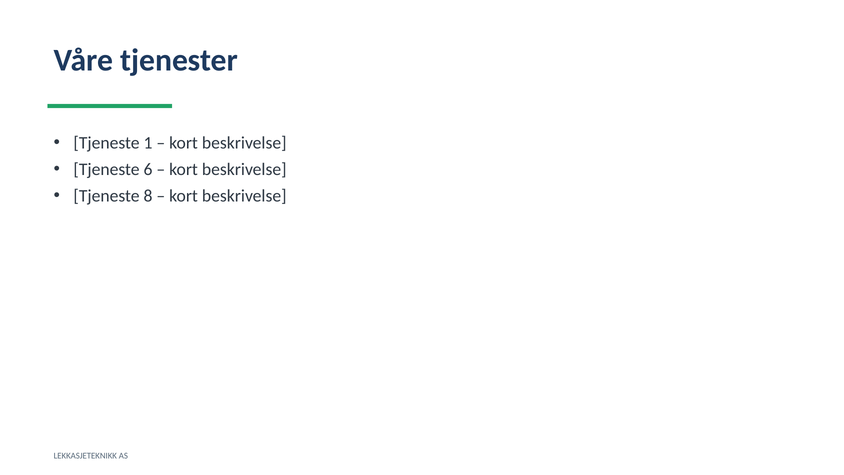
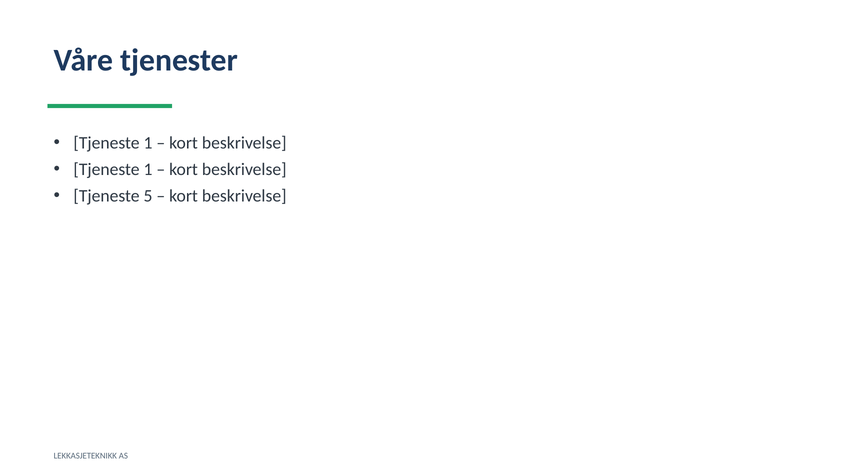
6: 6 -> 1 (148, 169)
8: 8 -> 5 (148, 196)
